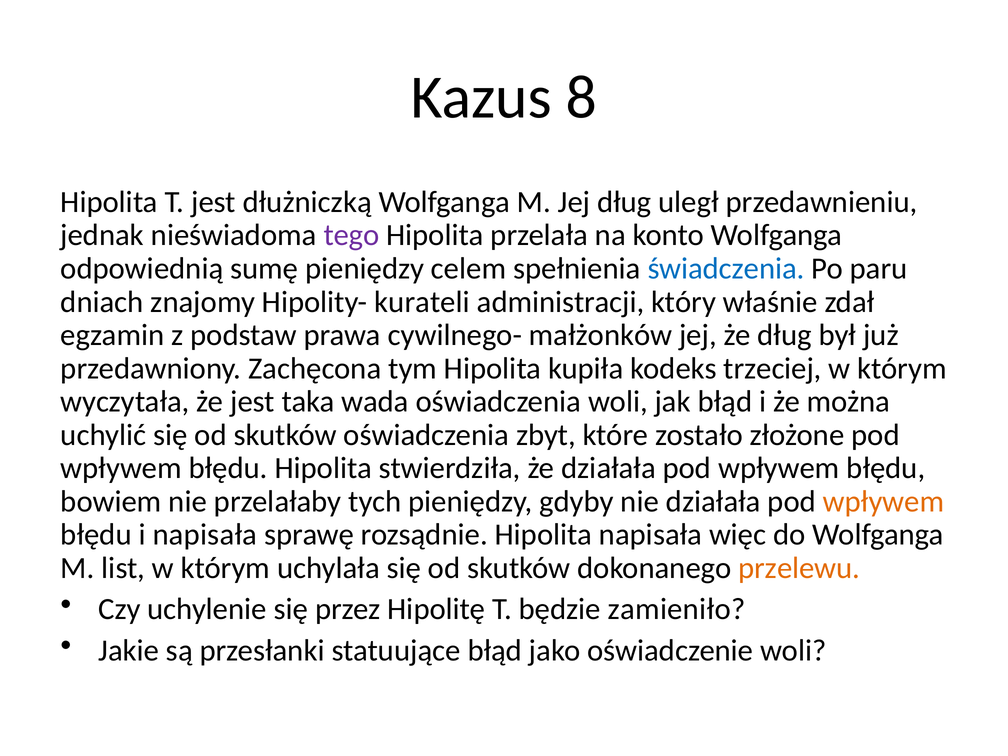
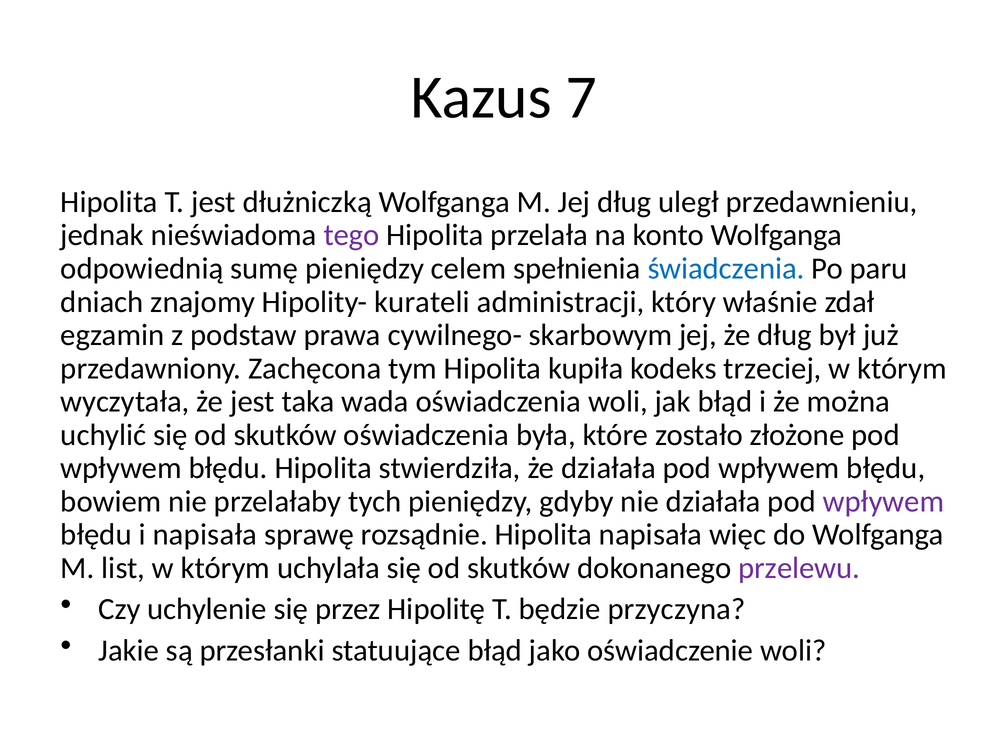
8: 8 -> 7 (581, 98)
małżonków: małżonków -> skarbowym (601, 335)
zbyt: zbyt -> była (546, 435)
wpływem colour: orange -> purple (884, 501)
przelewu colour: orange -> purple (799, 568)
zamieniło: zamieniło -> przyczyna (677, 609)
